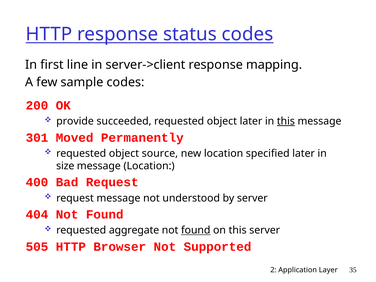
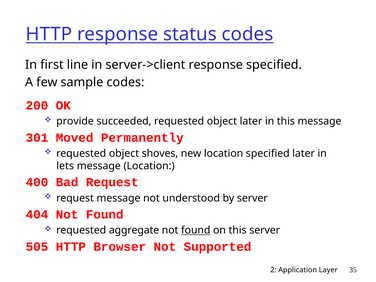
response mapping: mapping -> specified (274, 65)
this underline: present -> none (286, 121)
source: source -> shoves (160, 153)
size: size -> lets (65, 166)
